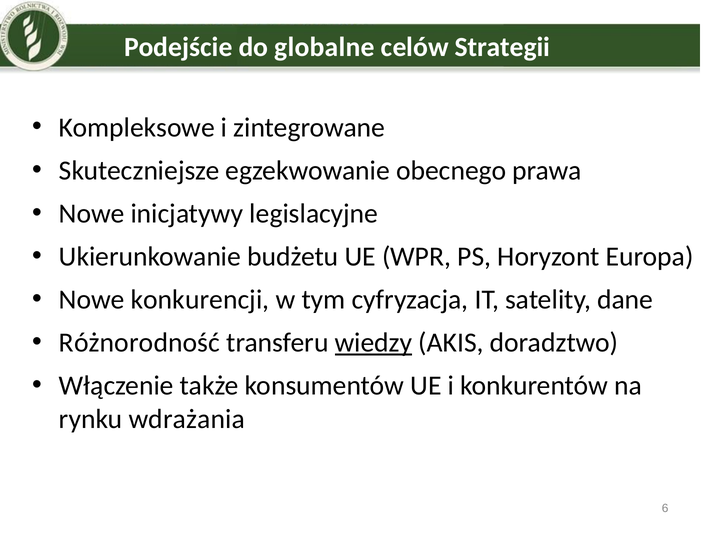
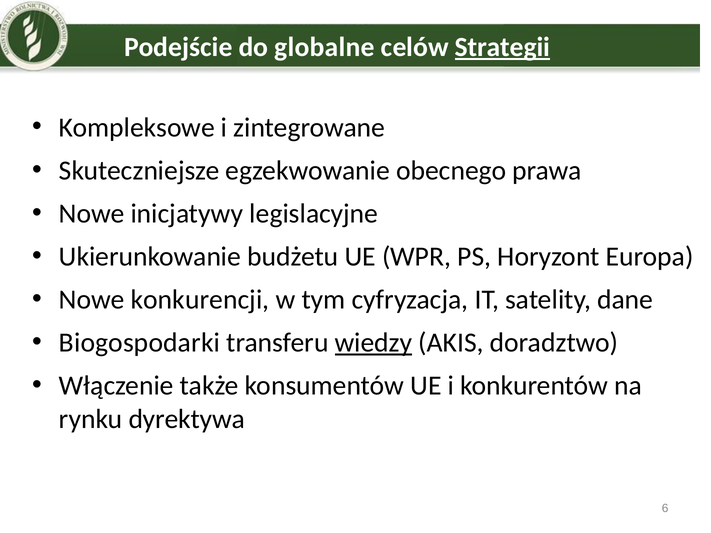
Strategii underline: none -> present (502, 47)
Różnorodność: Różnorodność -> Biogospodarki (140, 343)
wdrażania: wdrażania -> dyrektywa (187, 419)
